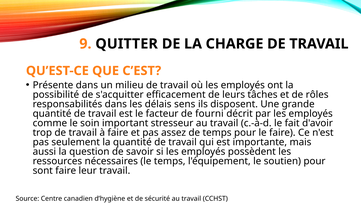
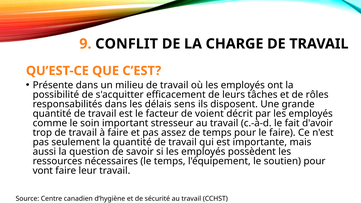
QUITTER: QUITTER -> CONFLIT (127, 44)
fourni: fourni -> voient (209, 114)
sont: sont -> vont (43, 171)
